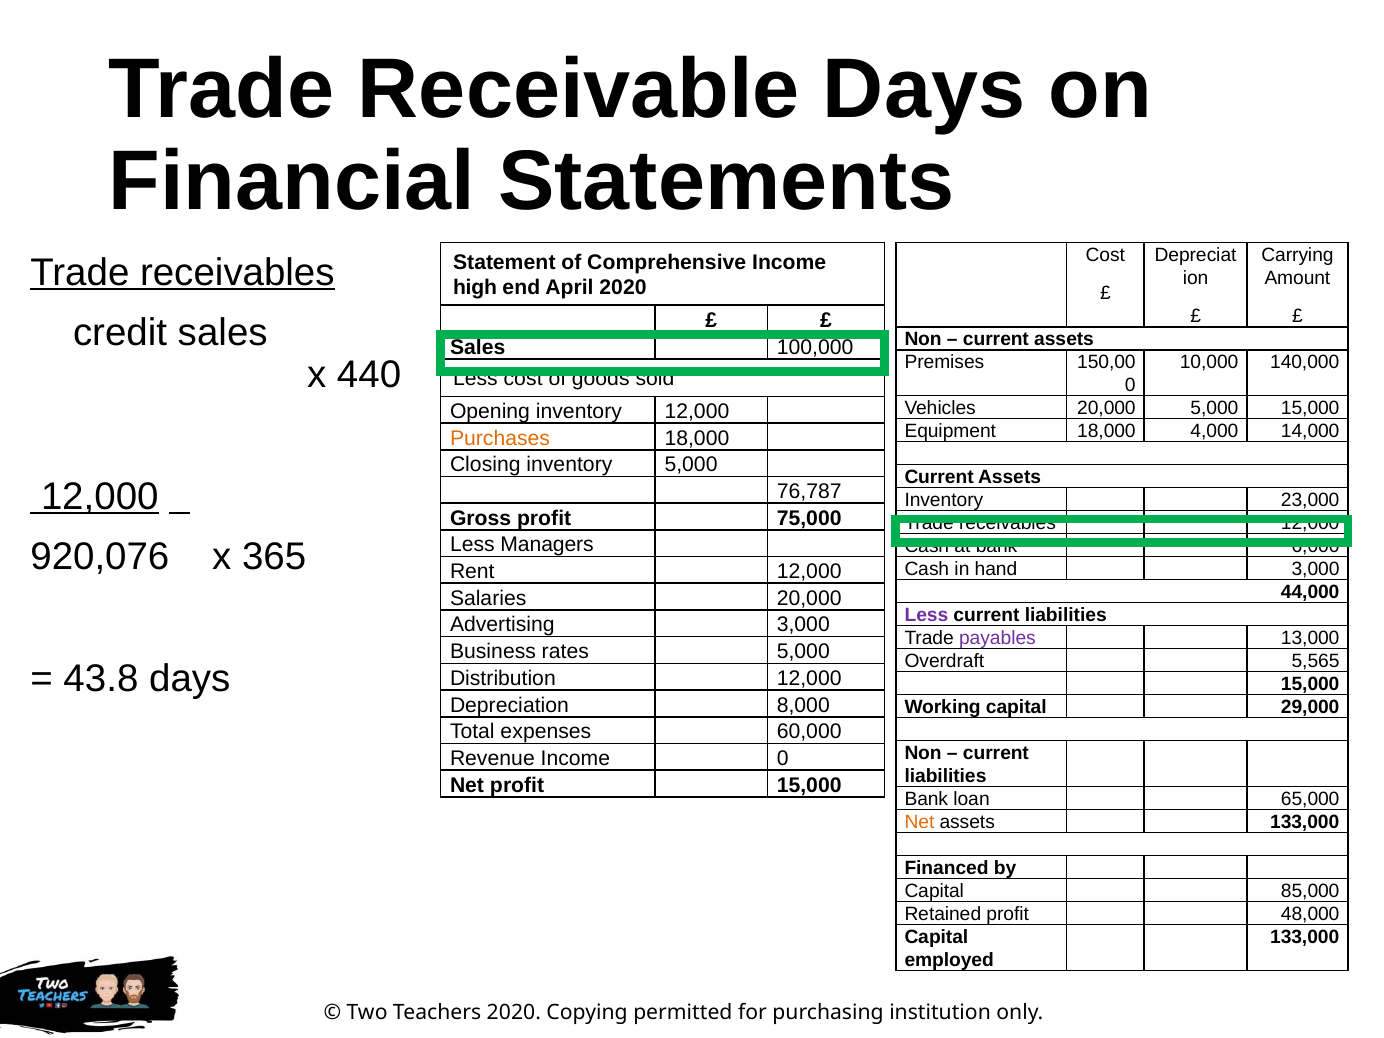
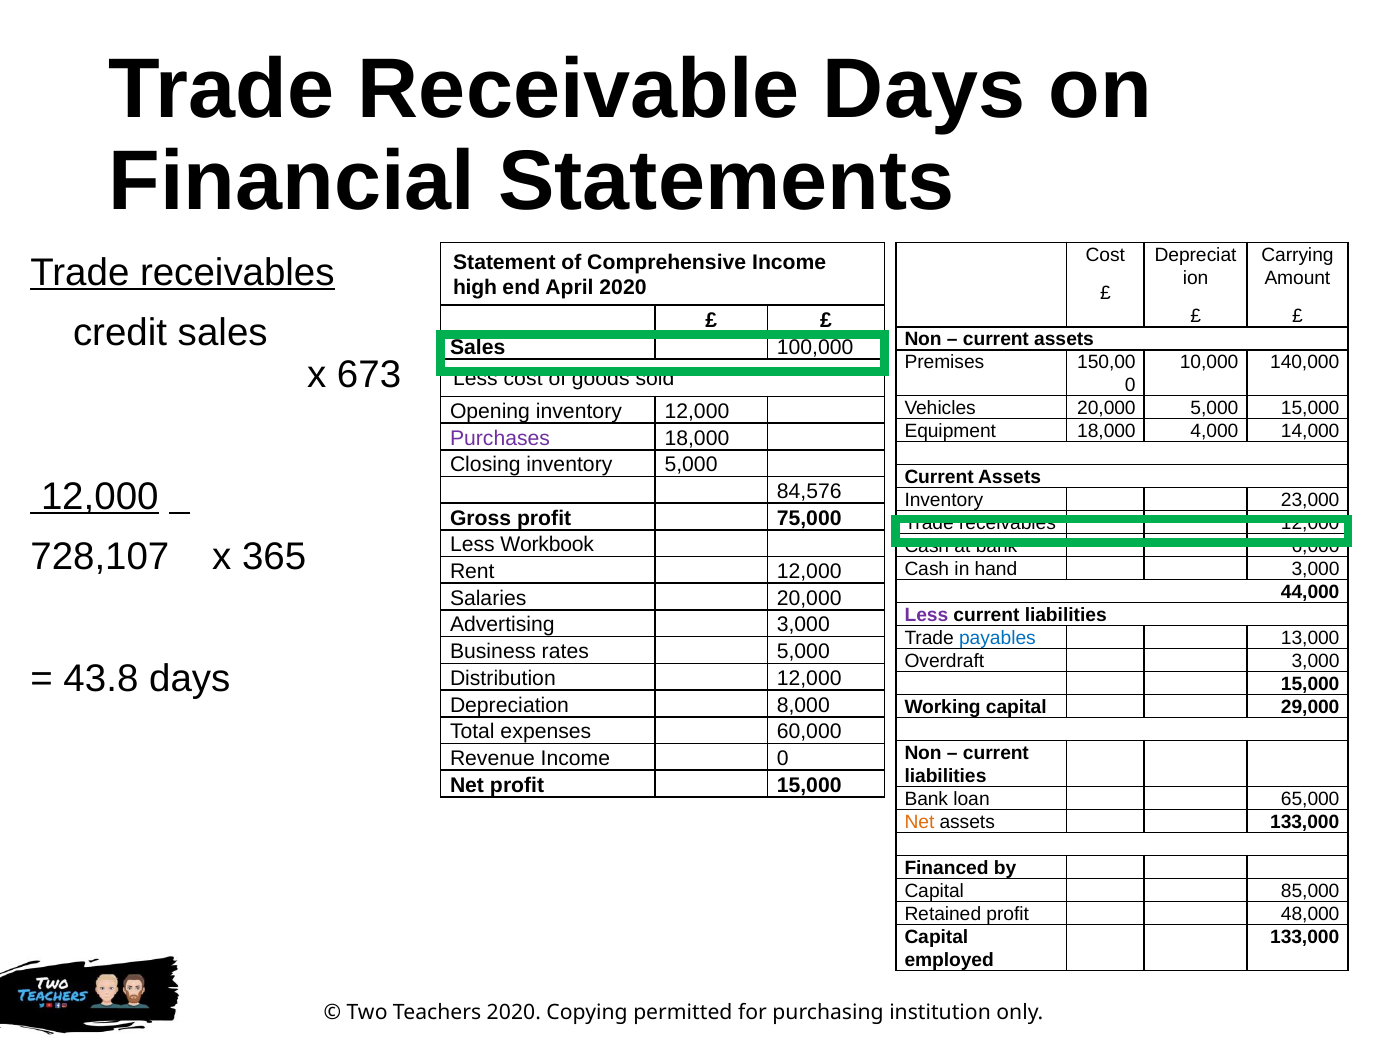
440: 440 -> 673 (369, 375)
Purchases colour: orange -> purple (500, 438)
76,787: 76,787 -> 84,576 (809, 491)
Managers: Managers -> Workbook (547, 545)
920,076: 920,076 -> 728,107 (100, 557)
payables colour: purple -> blue (997, 638)
Overdraft 5,565: 5,565 -> 3,000 (1316, 661)
